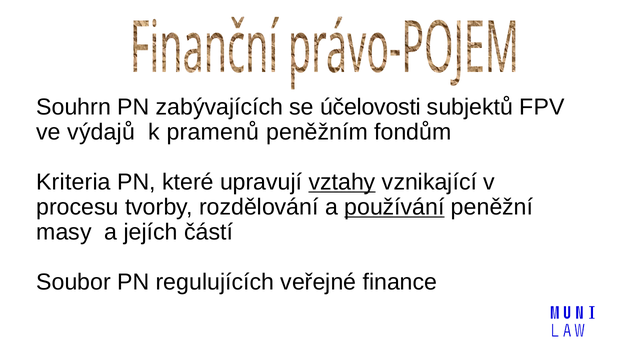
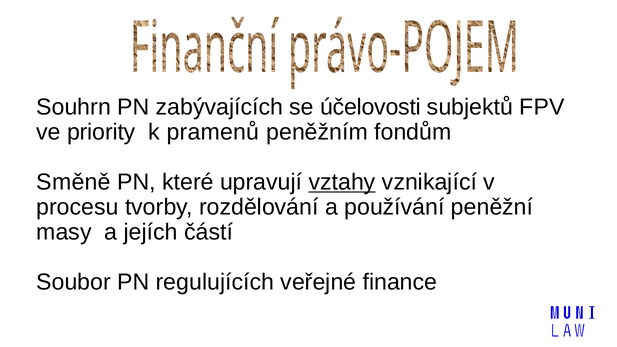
výdajů: výdajů -> priority (101, 132)
Kriteria: Kriteria -> Směně (74, 182)
používání underline: present -> none (394, 207)
